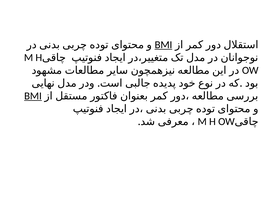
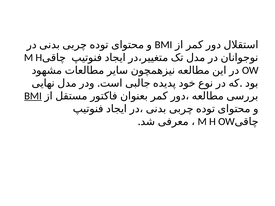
BMI underline: present -> none (163, 45)
